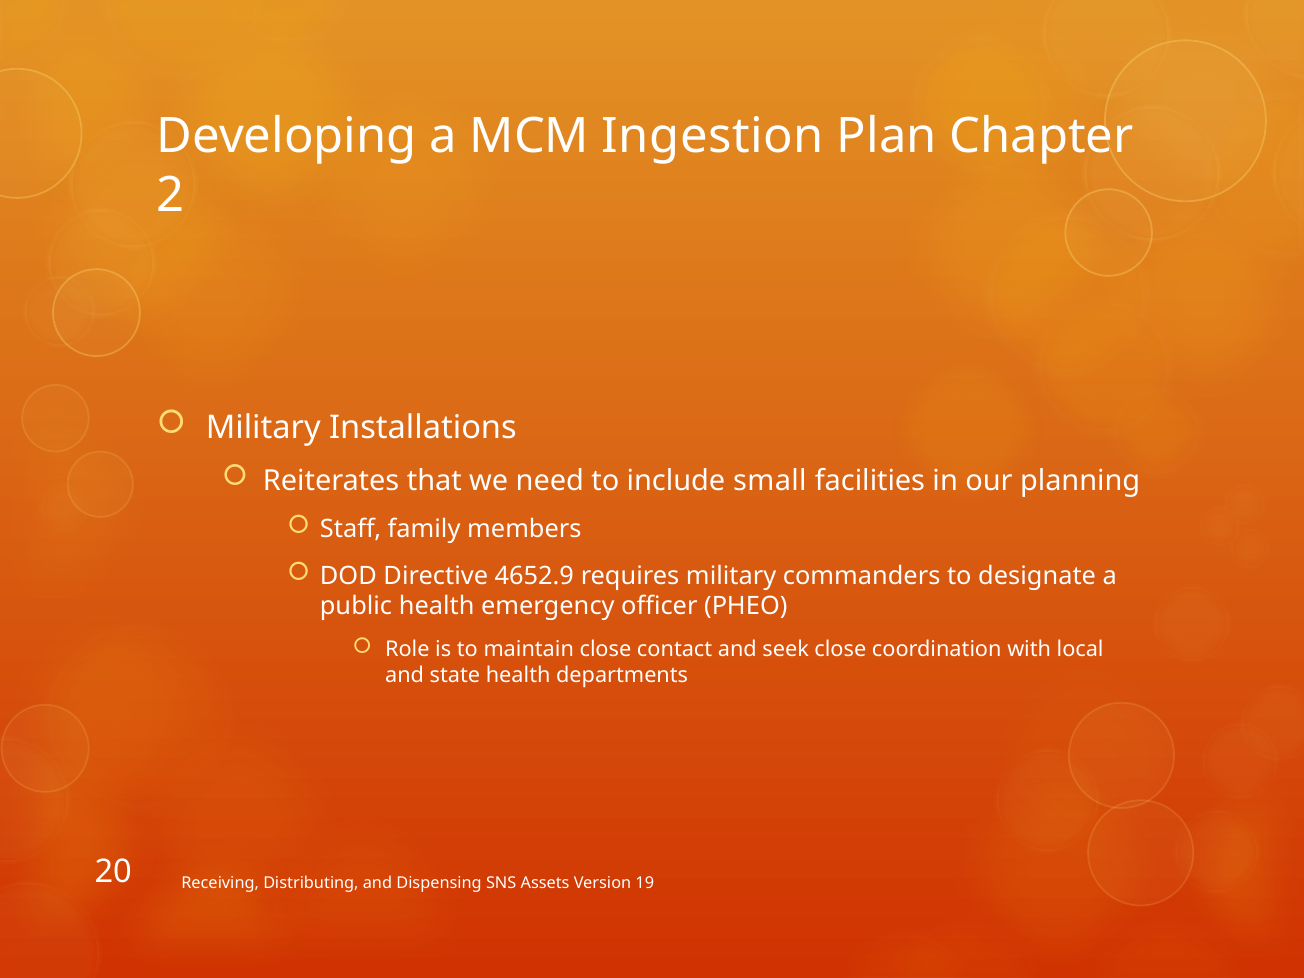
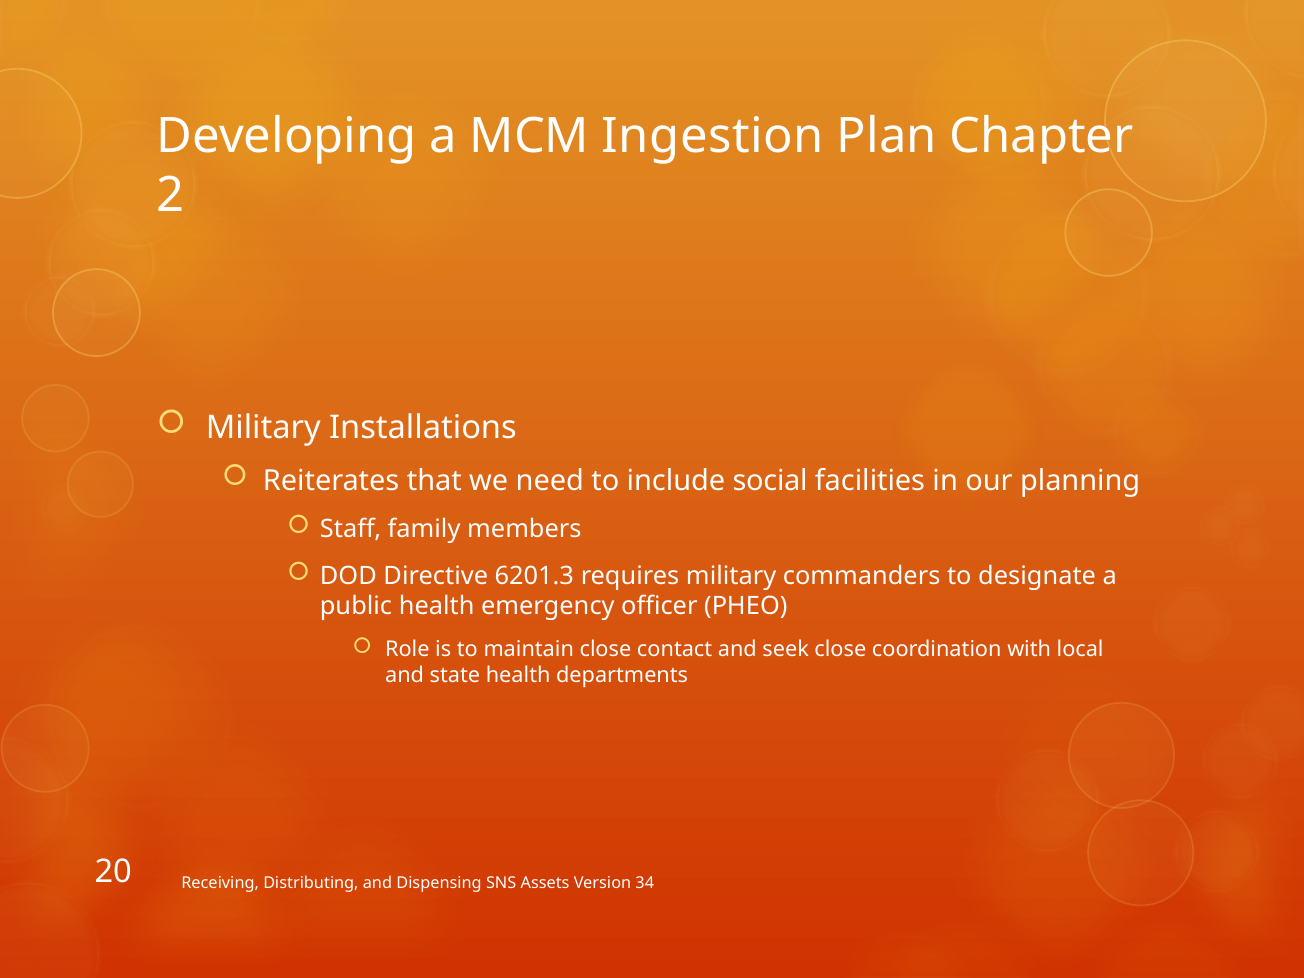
small: small -> social (770, 481)
4652.9: 4652.9 -> 6201.3 (534, 576)
19: 19 -> 34 (645, 883)
